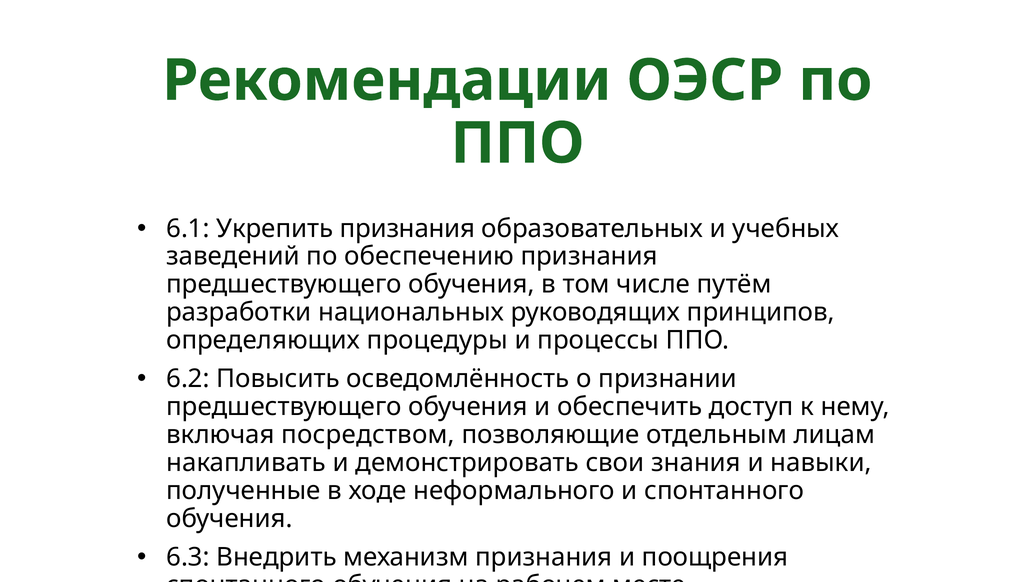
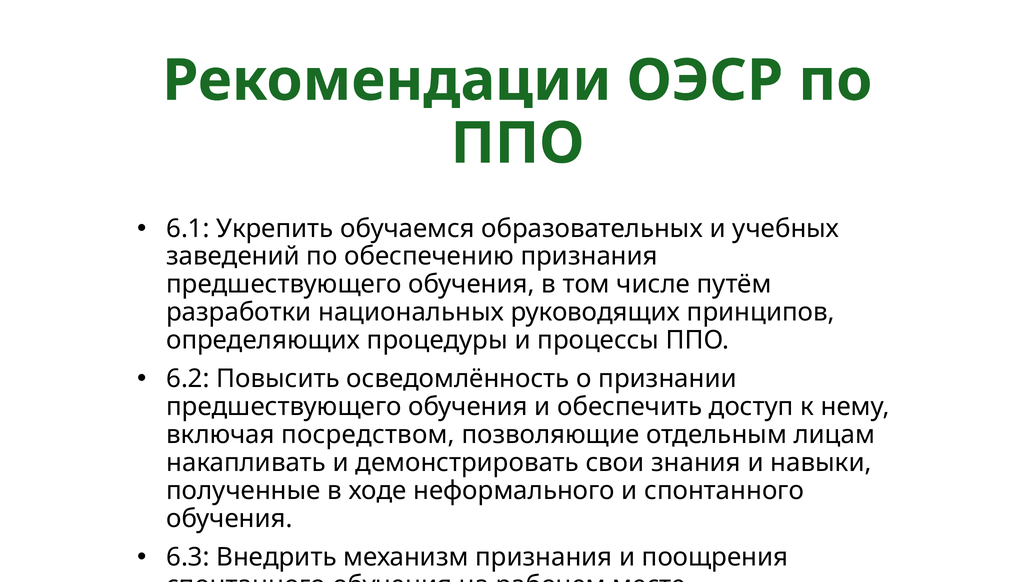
Укрепить признания: признания -> обучаемся (407, 229)
